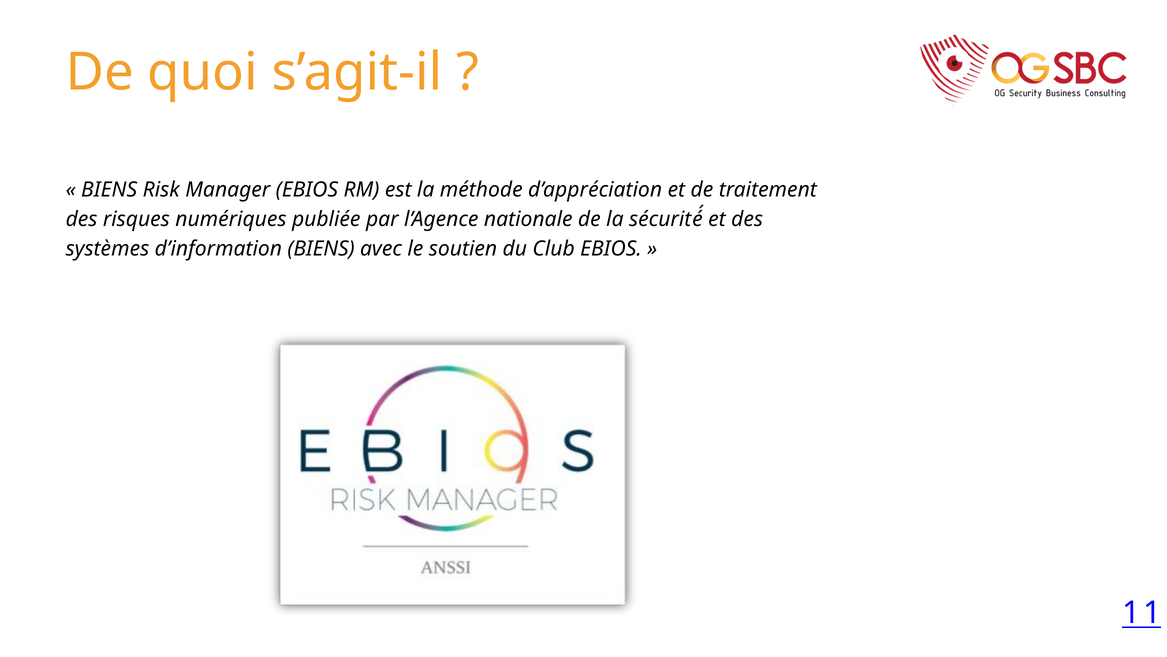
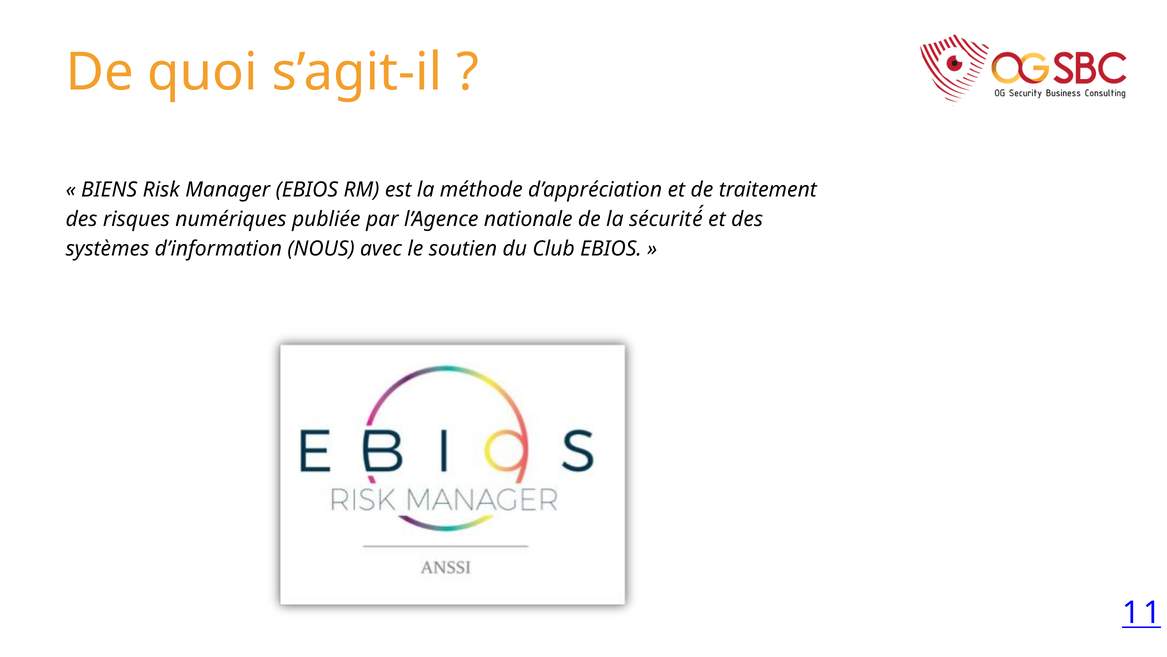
d’information BIENS: BIENS -> NOUS (321, 249)
